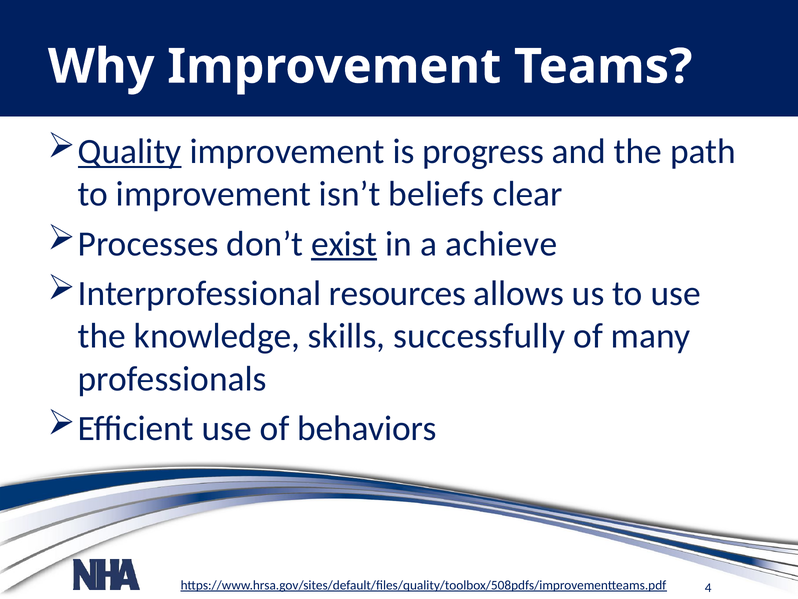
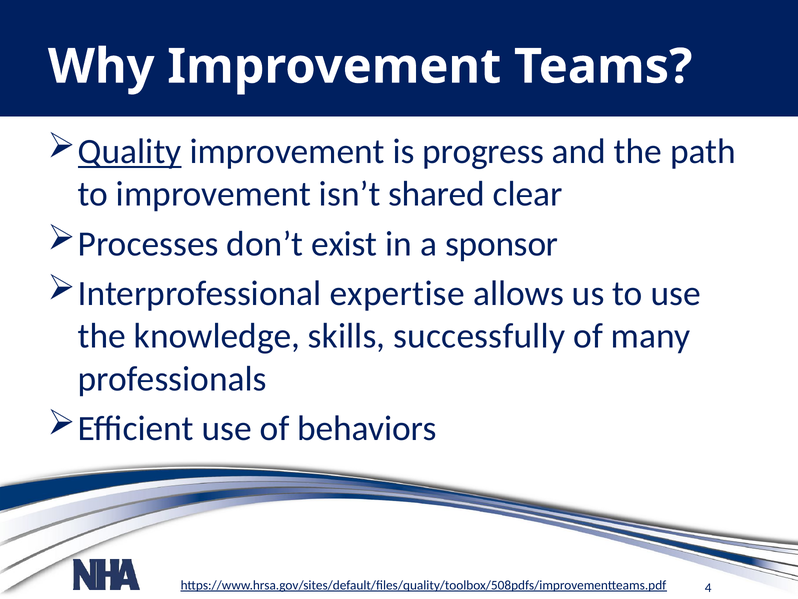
beliefs: beliefs -> shared (437, 194)
exist underline: present -> none (344, 244)
achieve: achieve -> sponsor (502, 244)
resources: resources -> expertise (397, 293)
